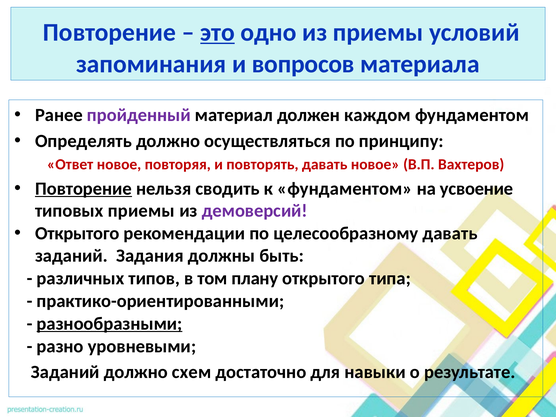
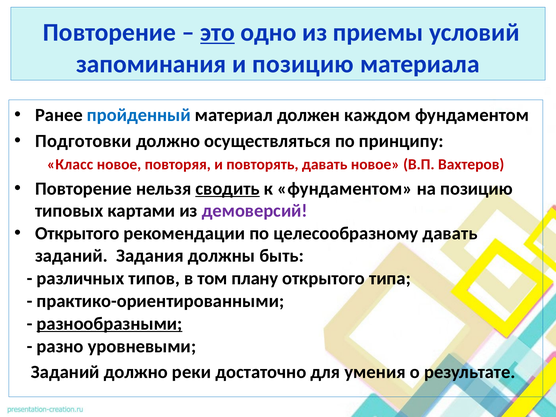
и вопросов: вопросов -> позицию (303, 64)
пройденный colour: purple -> blue (139, 115)
Определять: Определять -> Подготовки (83, 141)
Ответ: Ответ -> Класс (70, 164)
Повторение underline: present -> none (84, 189)
сводить underline: none -> present (228, 189)
на усвоение: усвоение -> позицию (477, 189)
типовых приемы: приемы -> картами (141, 211)
схем: схем -> реки (192, 372)
навыки: навыки -> умения (375, 372)
